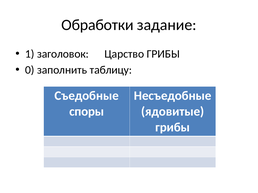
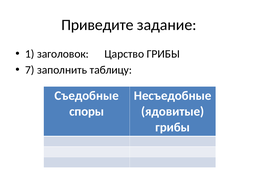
Обработки: Обработки -> Приведите (97, 25)
0: 0 -> 7 (30, 70)
